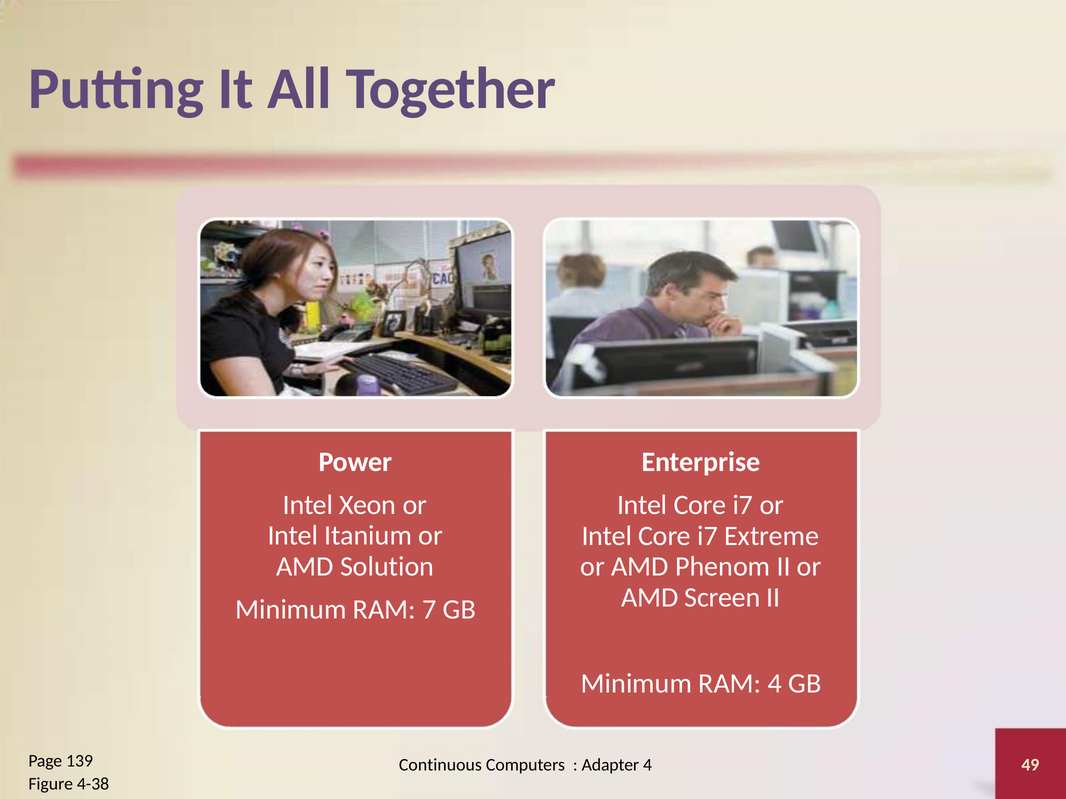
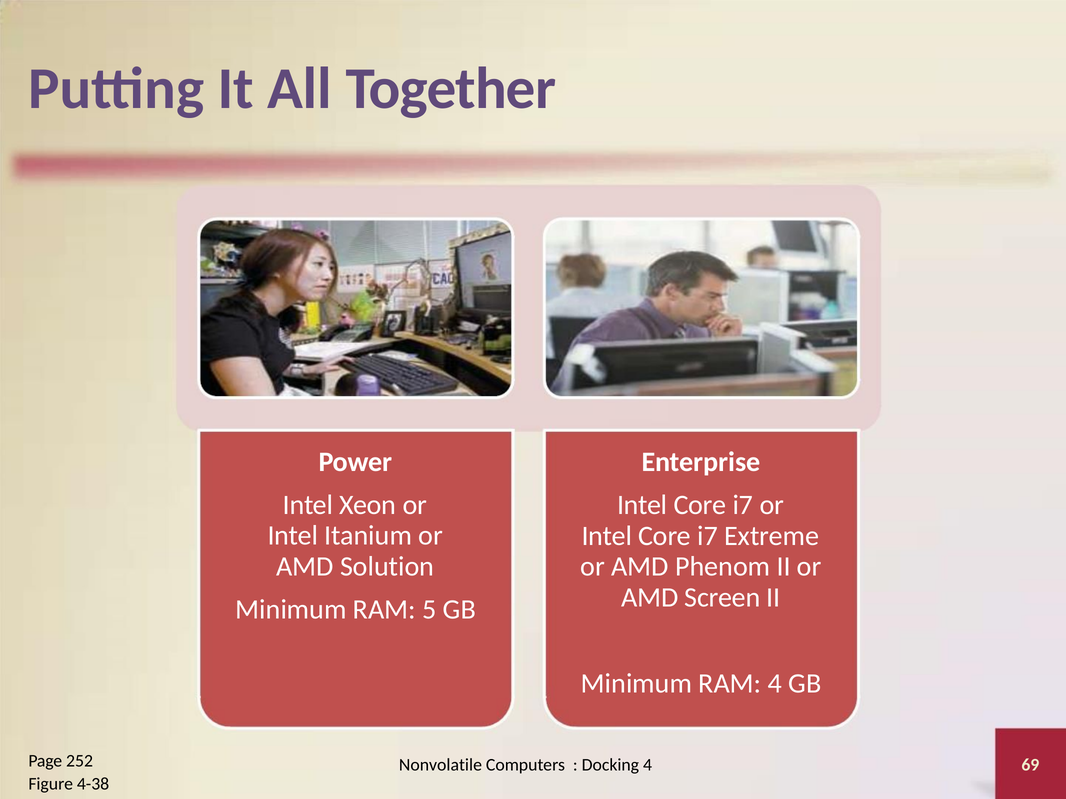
7: 7 -> 5 (429, 610)
139: 139 -> 252 (80, 761)
Continuous: Continuous -> Nonvolatile (440, 765)
Adapter: Adapter -> Docking (610, 765)
49: 49 -> 69 (1030, 765)
